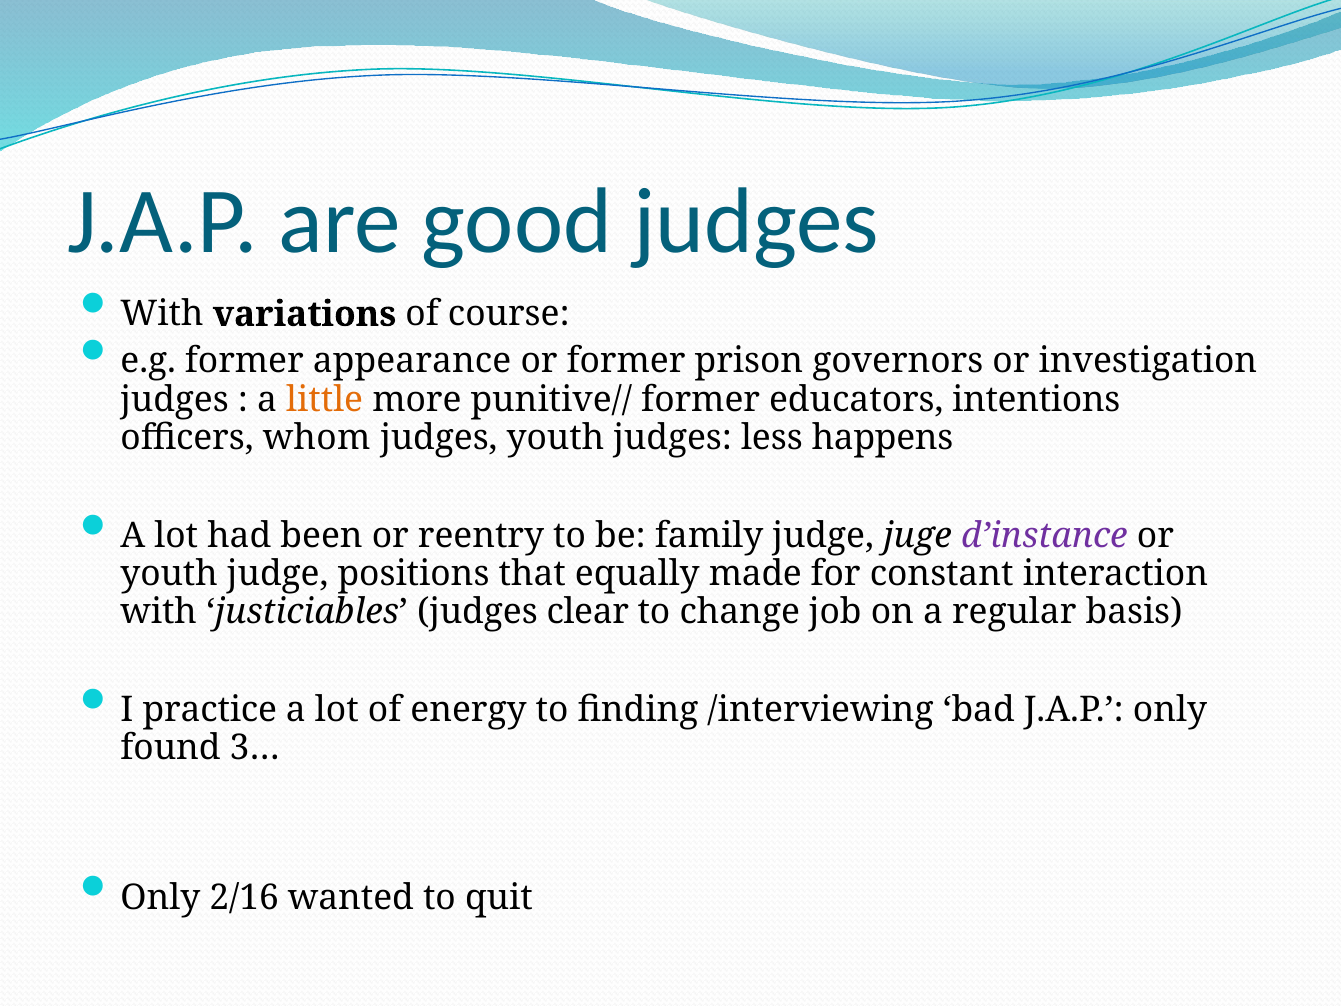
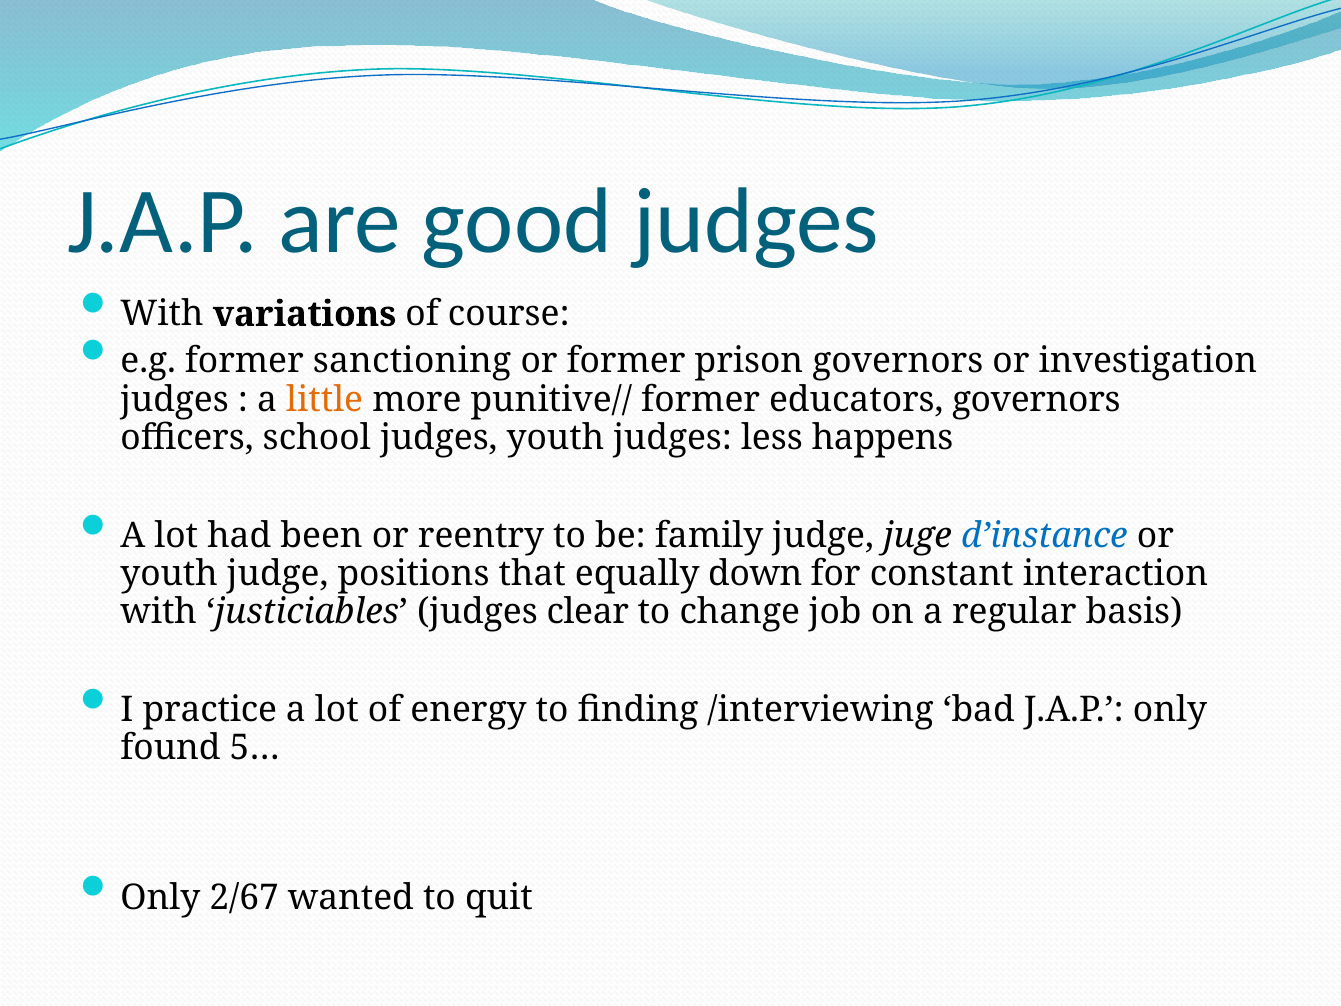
appearance: appearance -> sanctioning (412, 361)
educators intentions: intentions -> governors (1036, 399)
whom: whom -> school (317, 437)
d’instance colour: purple -> blue (1044, 535)
made: made -> down (755, 574)
3…: 3… -> 5… (255, 748)
2/16: 2/16 -> 2/67 (244, 897)
